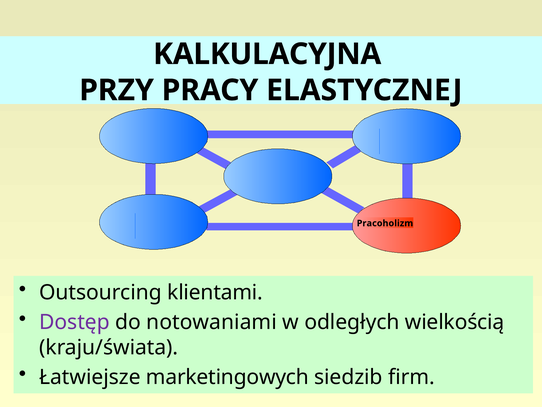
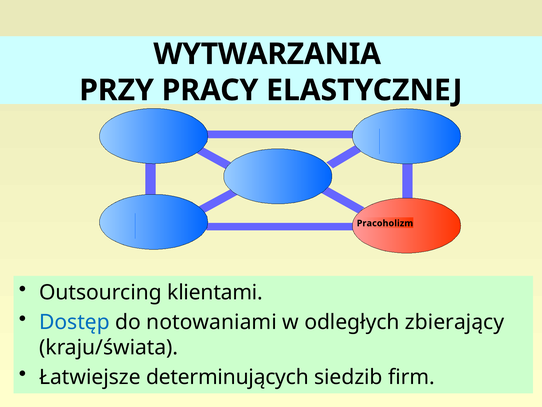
KALKULACYJNA: KALKULACYJNA -> WYTWARZANIA (267, 54)
Dostęp colour: purple -> blue (75, 322)
wielkością: wielkością -> zbierający (455, 322)
marketingowych: marketingowych -> determinujących (227, 377)
